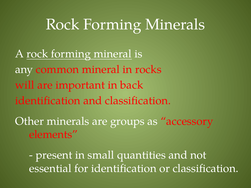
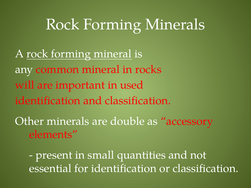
back: back -> used (132, 85)
groups: groups -> double (127, 121)
